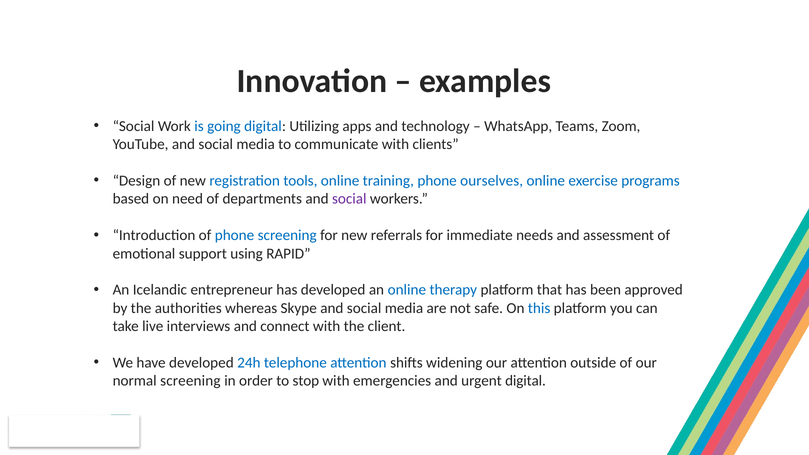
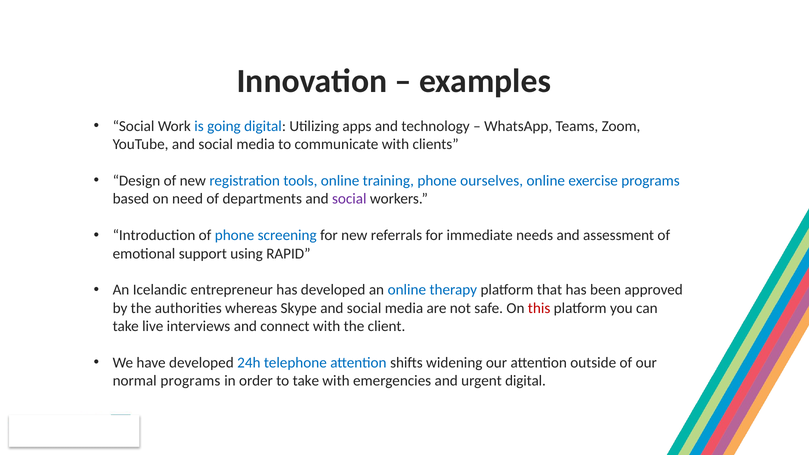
this colour: blue -> red (539, 308)
normal screening: screening -> programs (190, 381)
to stop: stop -> take (306, 381)
